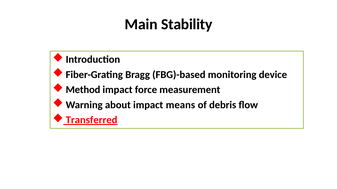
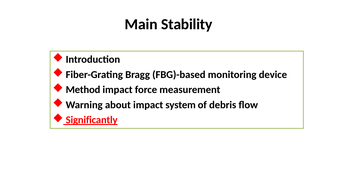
means: means -> system (181, 105)
Transferred: Transferred -> Significantly (92, 120)
